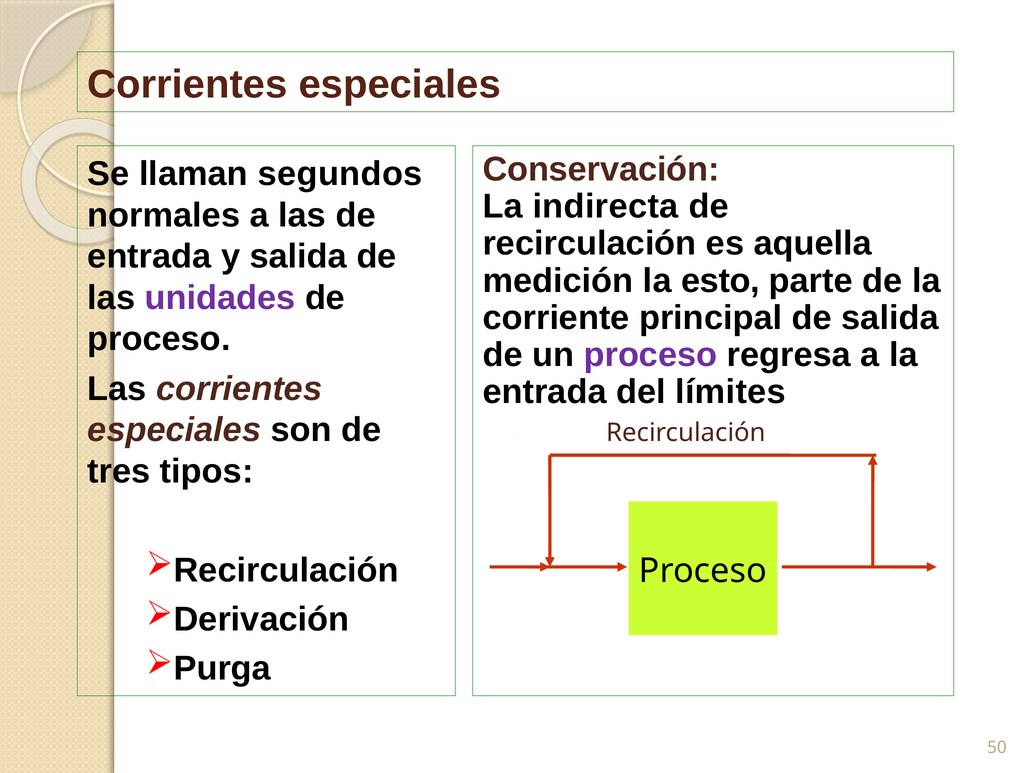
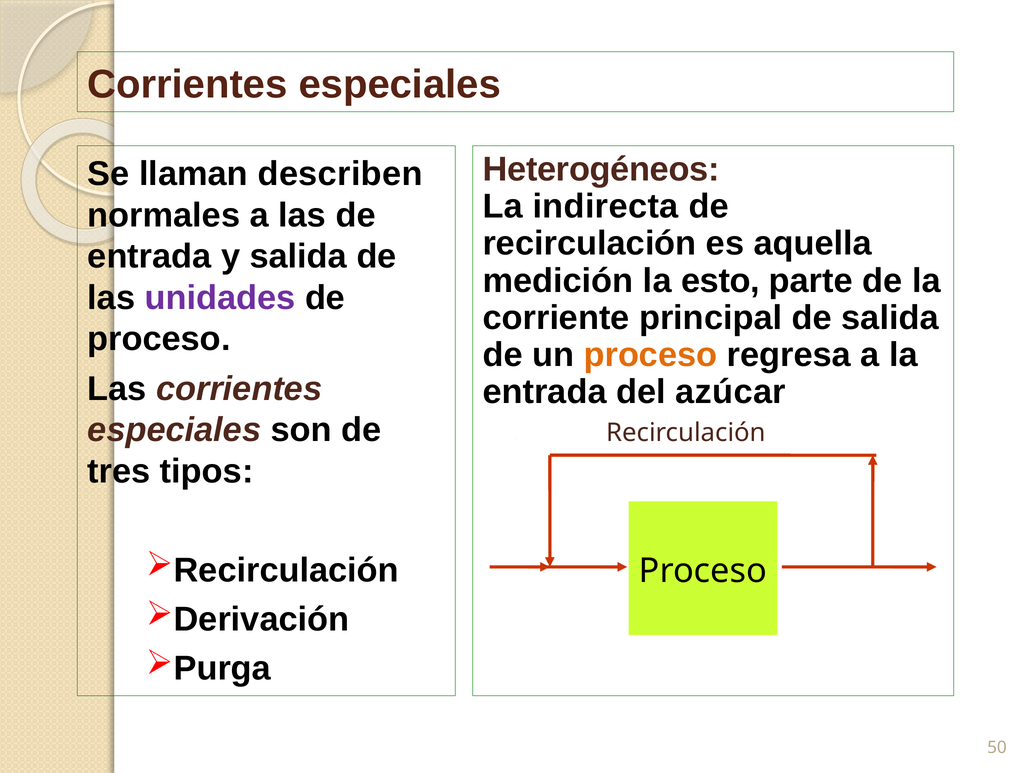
Conservación: Conservación -> Heterogéneos (601, 169)
segundos: segundos -> describen (340, 174)
proceso colour: purple -> orange (650, 355)
límites: límites -> azúcar (731, 392)
